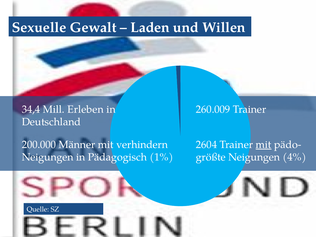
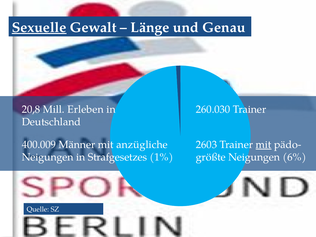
Sexuelle underline: none -> present (39, 27)
Laden: Laden -> Länge (150, 27)
Willen: Willen -> Genau (224, 27)
34,4: 34,4 -> 20,8 (31, 109)
260.009: 260.009 -> 260.030 (213, 109)
200.000: 200.000 -> 400.009 (39, 145)
verhindern: verhindern -> anzügliche (142, 145)
2604: 2604 -> 2603 (206, 145)
Pädagogisch: Pädagogisch -> Strafgesetzes (117, 157)
4%: 4% -> 6% (294, 157)
